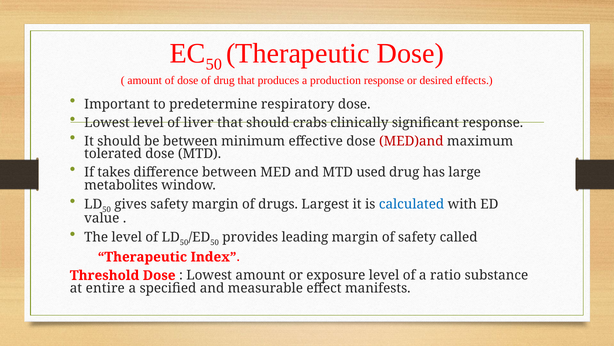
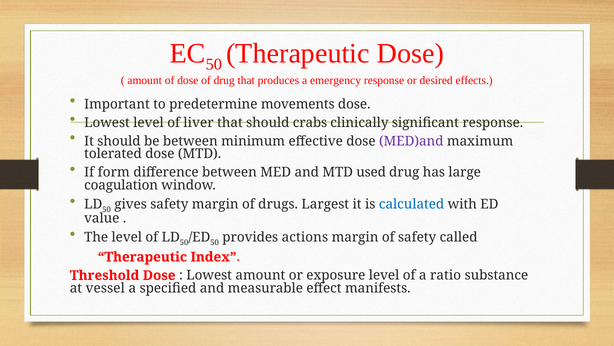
production: production -> emergency (336, 80)
respiratory: respiratory -> movements (298, 104)
MED)and colour: red -> purple (411, 141)
takes: takes -> form (114, 172)
metabolites: metabolites -> coagulation (121, 185)
leading: leading -> actions (305, 237)
entire: entire -> vessel (105, 288)
